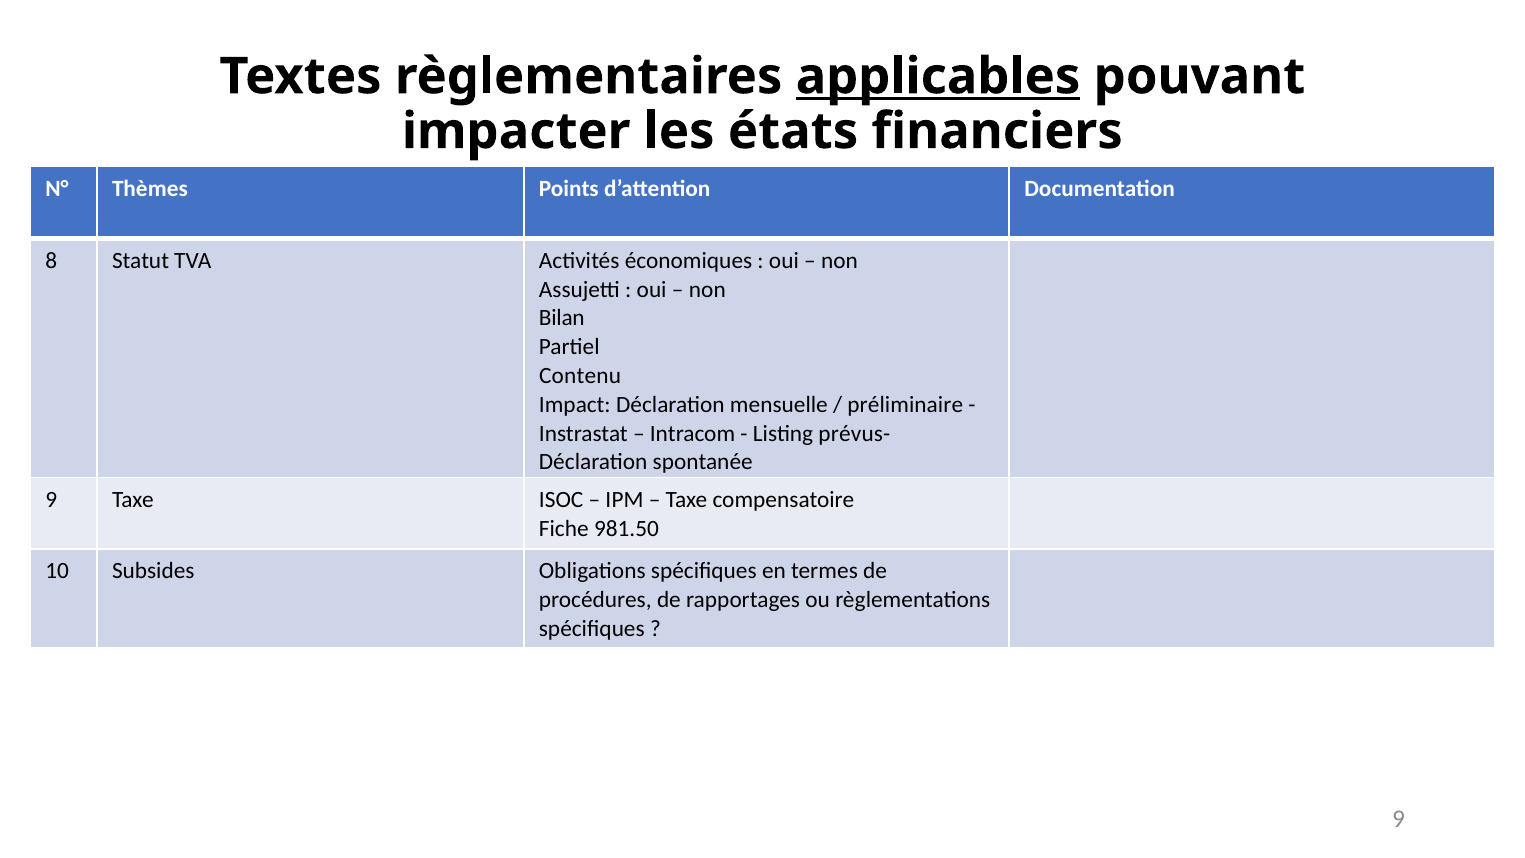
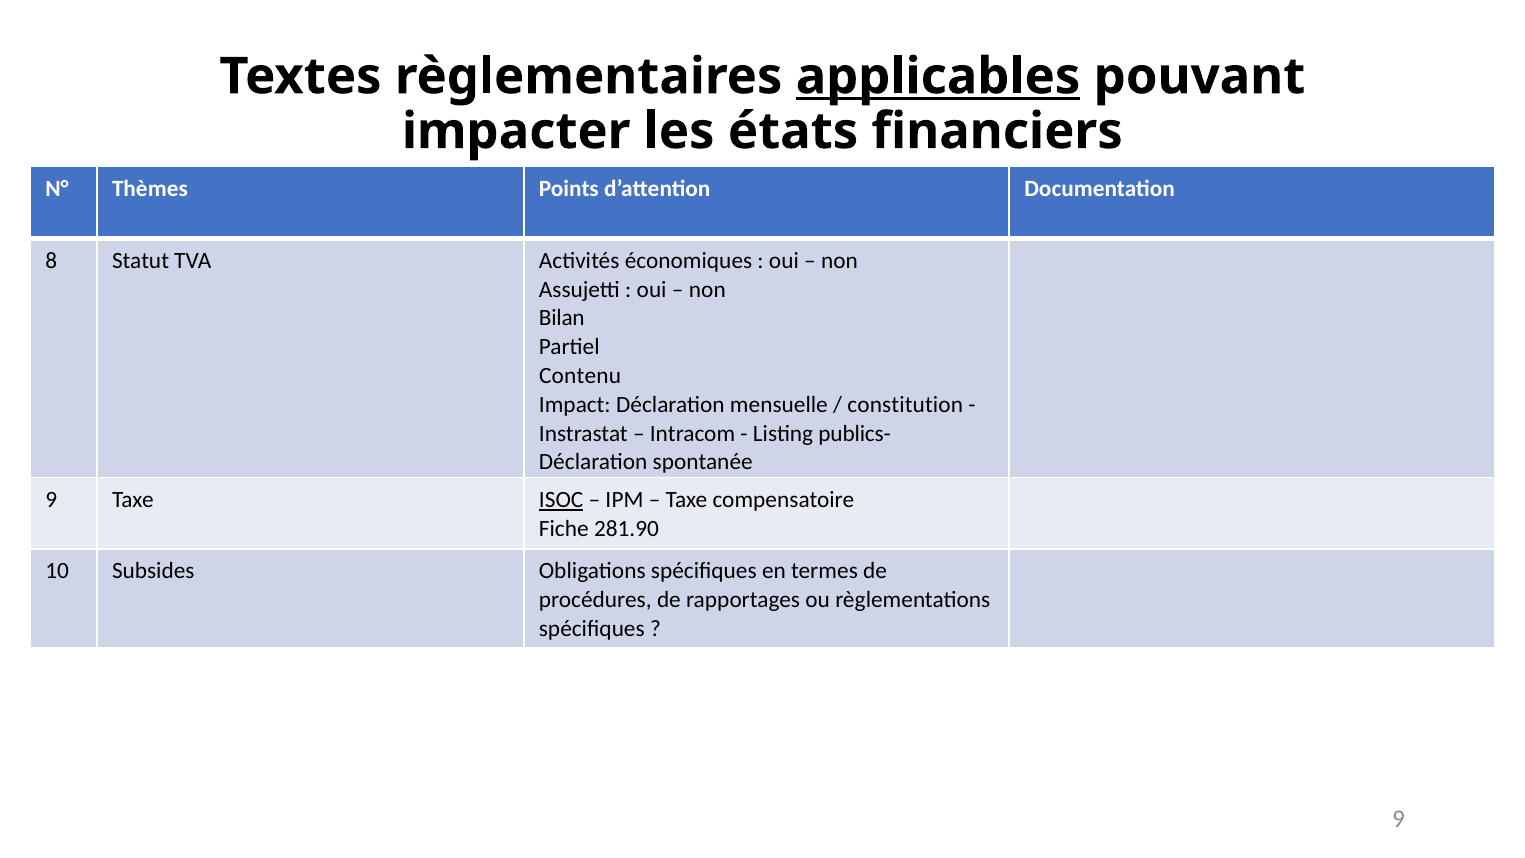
préliminaire: préliminaire -> constitution (905, 404)
prévus-: prévus- -> publics- (855, 433)
ISOC underline: none -> present (561, 500)
981.50: 981.50 -> 281.90 (626, 529)
